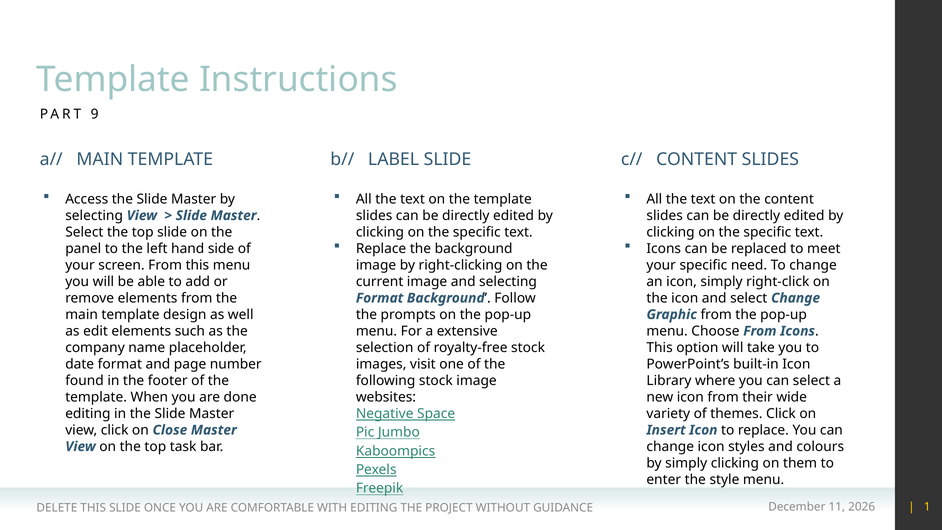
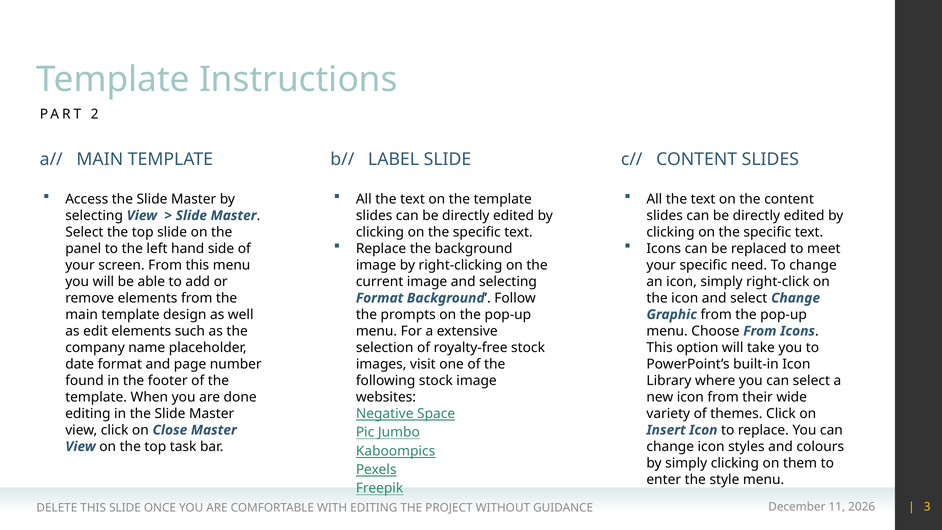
9: 9 -> 2 (95, 114)
1: 1 -> 3 (927, 507)
